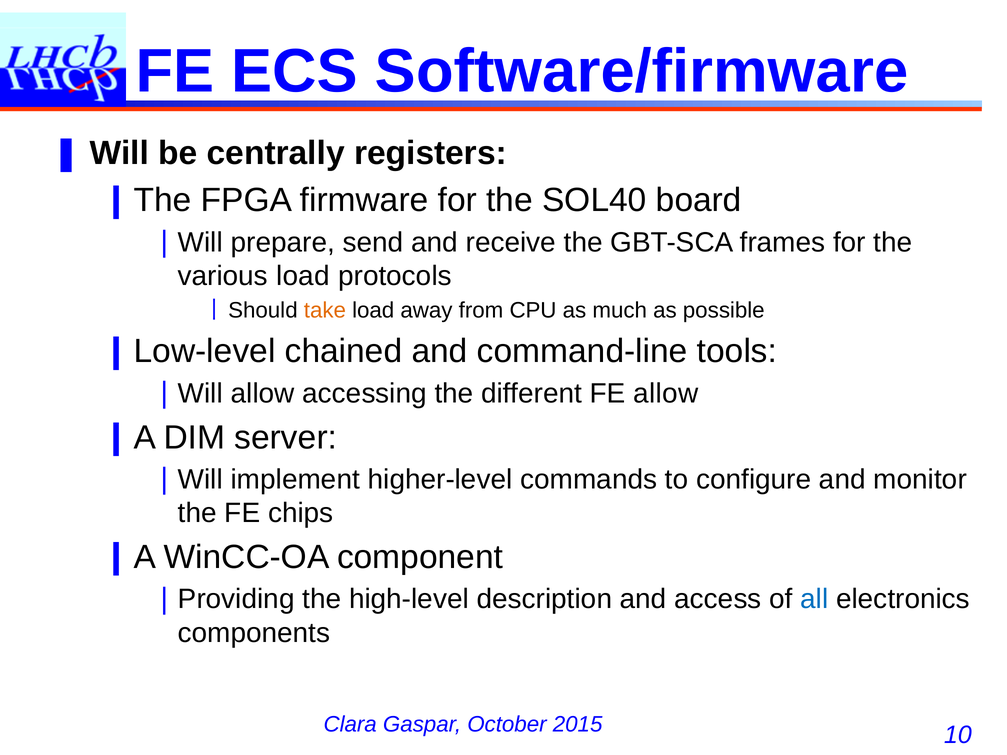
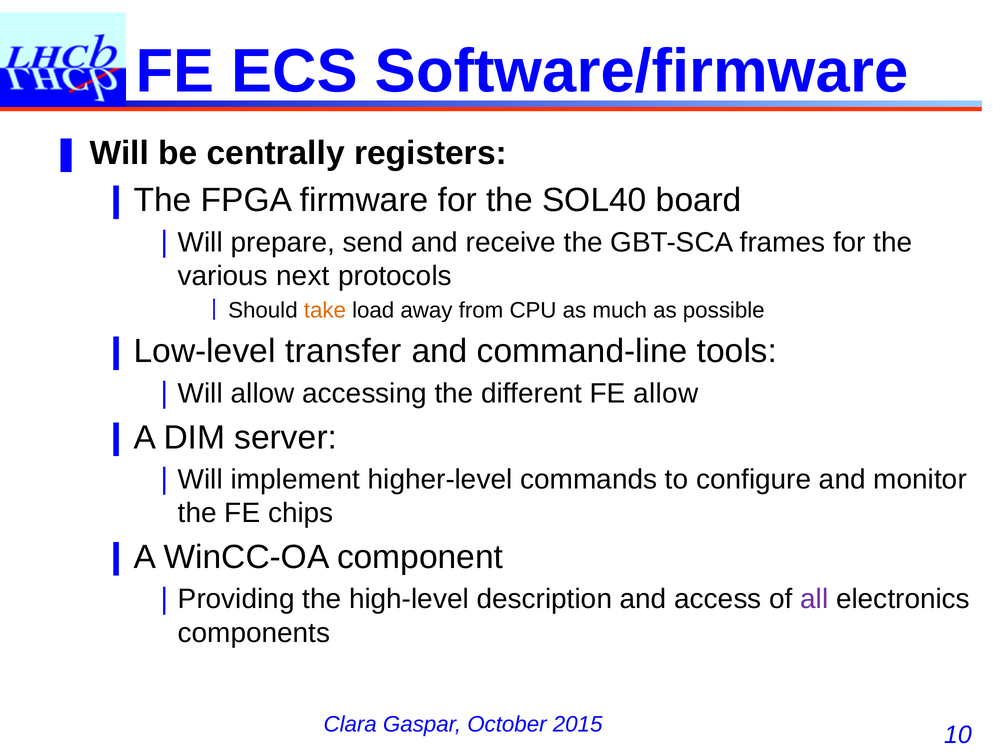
various load: load -> next (303, 276)
chained: chained -> transfer (343, 351)
all colour: blue -> purple (814, 599)
